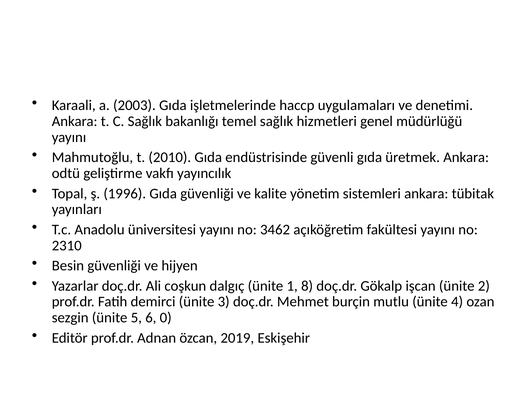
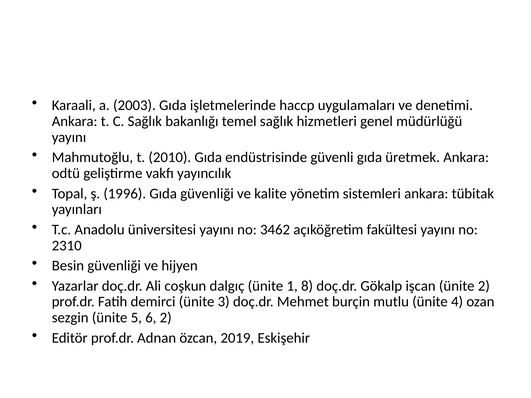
6 0: 0 -> 2 (166, 318)
